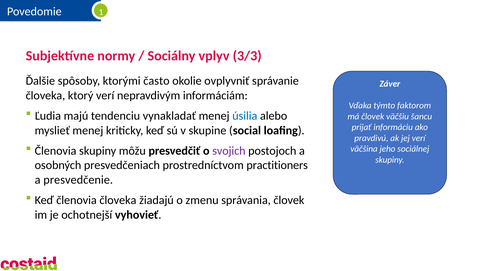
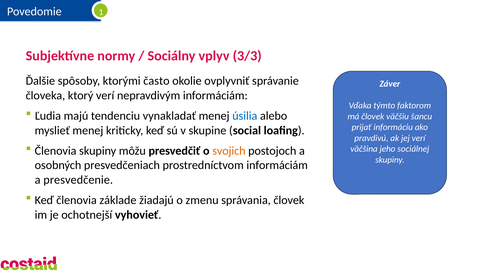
svojich colour: purple -> orange (229, 151)
prostredníctvom practitioners: practitioners -> informáciám (277, 165)
členovia človeka: človeka -> základe (118, 200)
